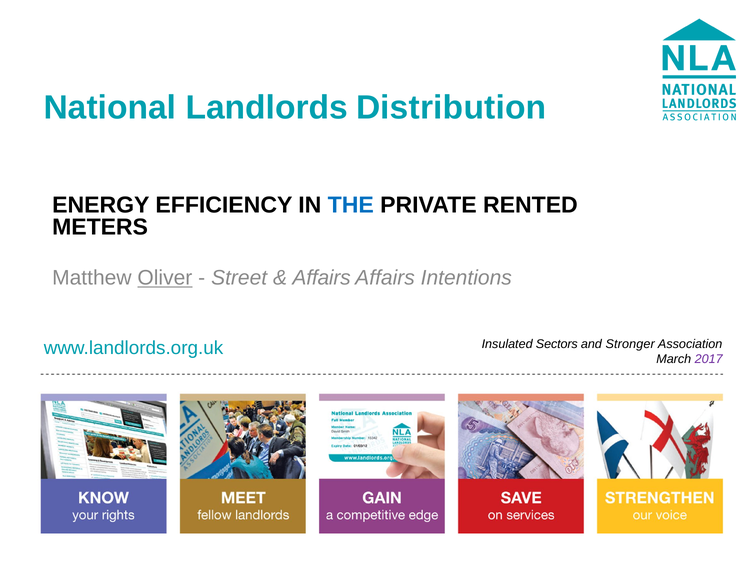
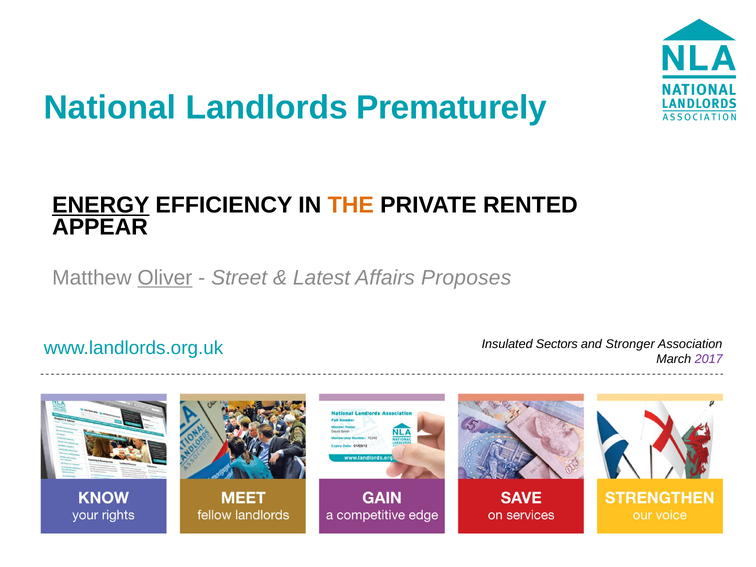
Distribution: Distribution -> Prematurely (451, 108)
ENERGY underline: none -> present (101, 205)
THE colour: blue -> orange (351, 205)
METERS: METERS -> APPEAR (100, 227)
Affairs: Affairs -> Latest (322, 278)
Intentions: Intentions -> Proposes (466, 278)
